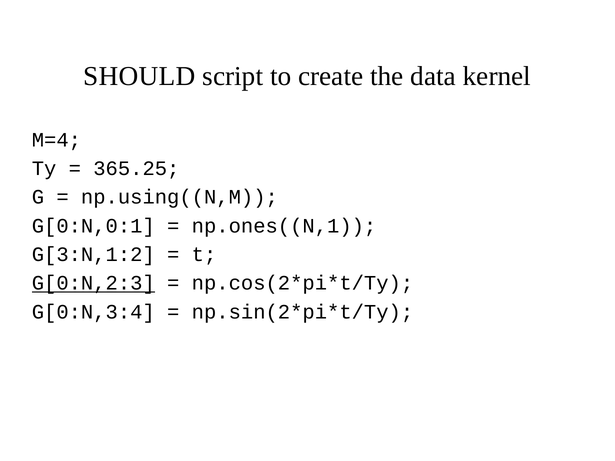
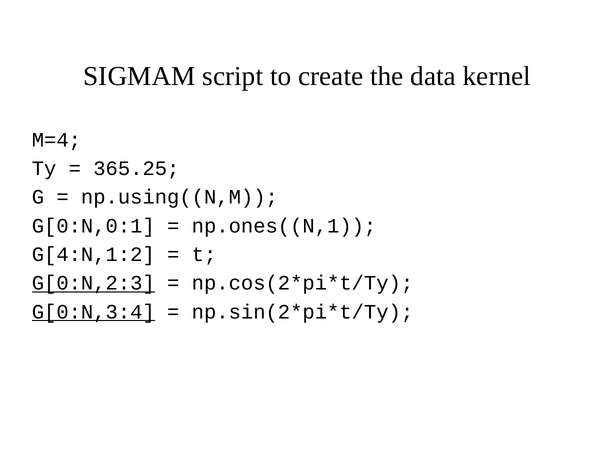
SHOULD: SHOULD -> SIGMAM (139, 76)
G[3:N,1:2: G[3:N,1:2 -> G[4:N,1:2 (93, 255)
G[0:N,3:4 underline: none -> present (93, 312)
